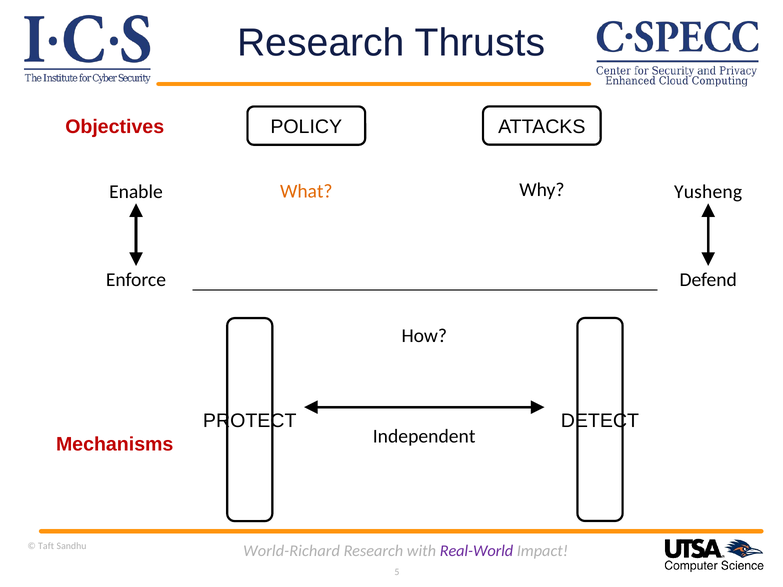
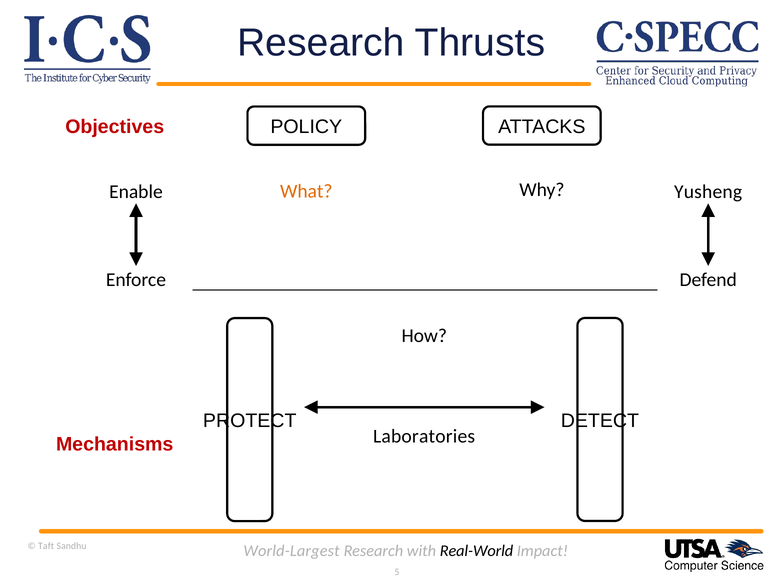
Independent: Independent -> Laboratories (424, 437)
World-Richard: World-Richard -> World-Largest (292, 551)
Real-World colour: purple -> black (476, 551)
